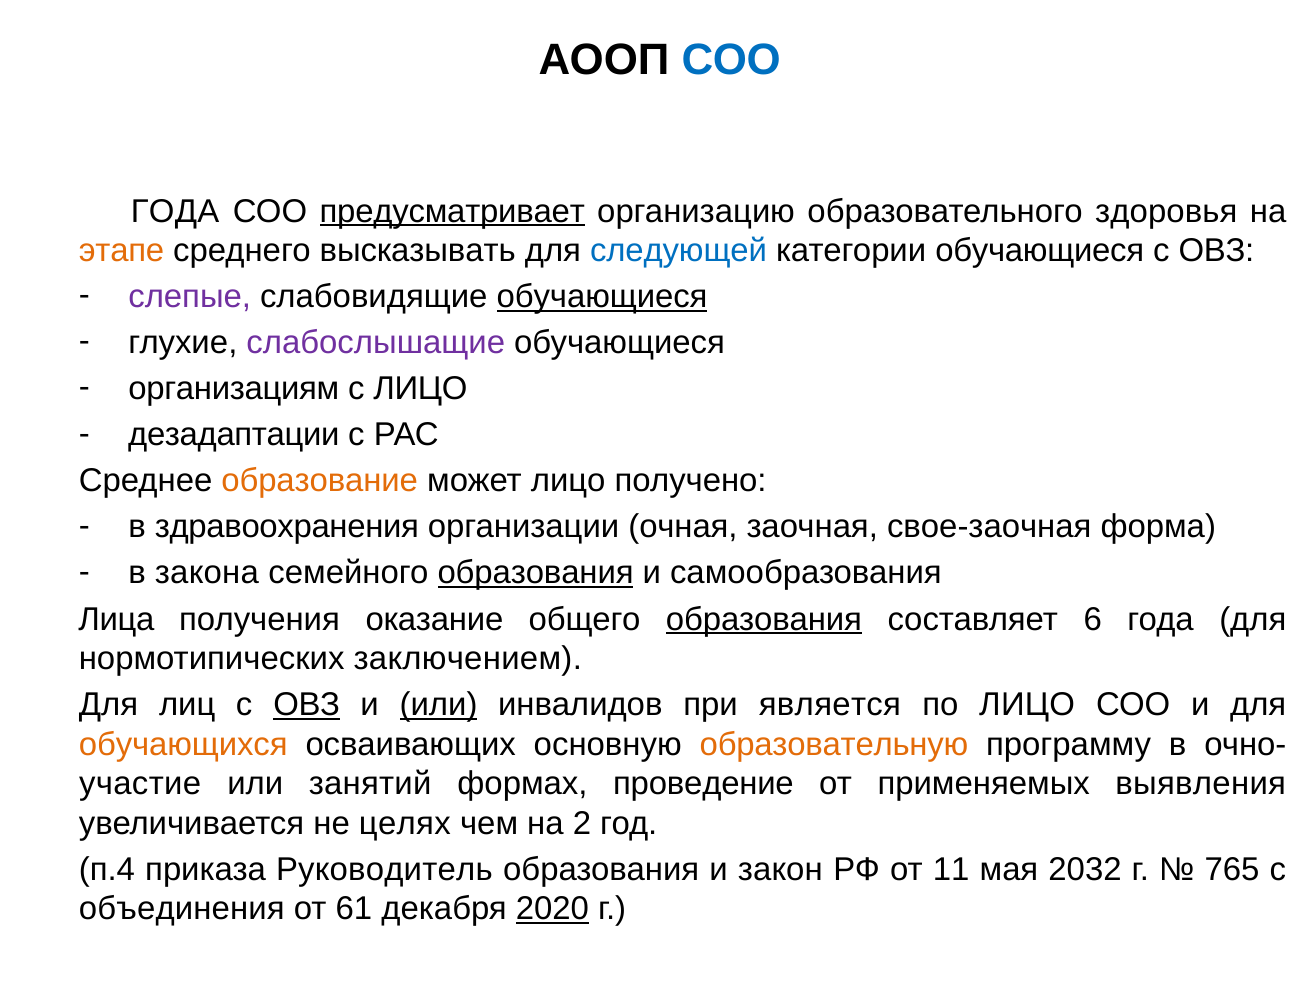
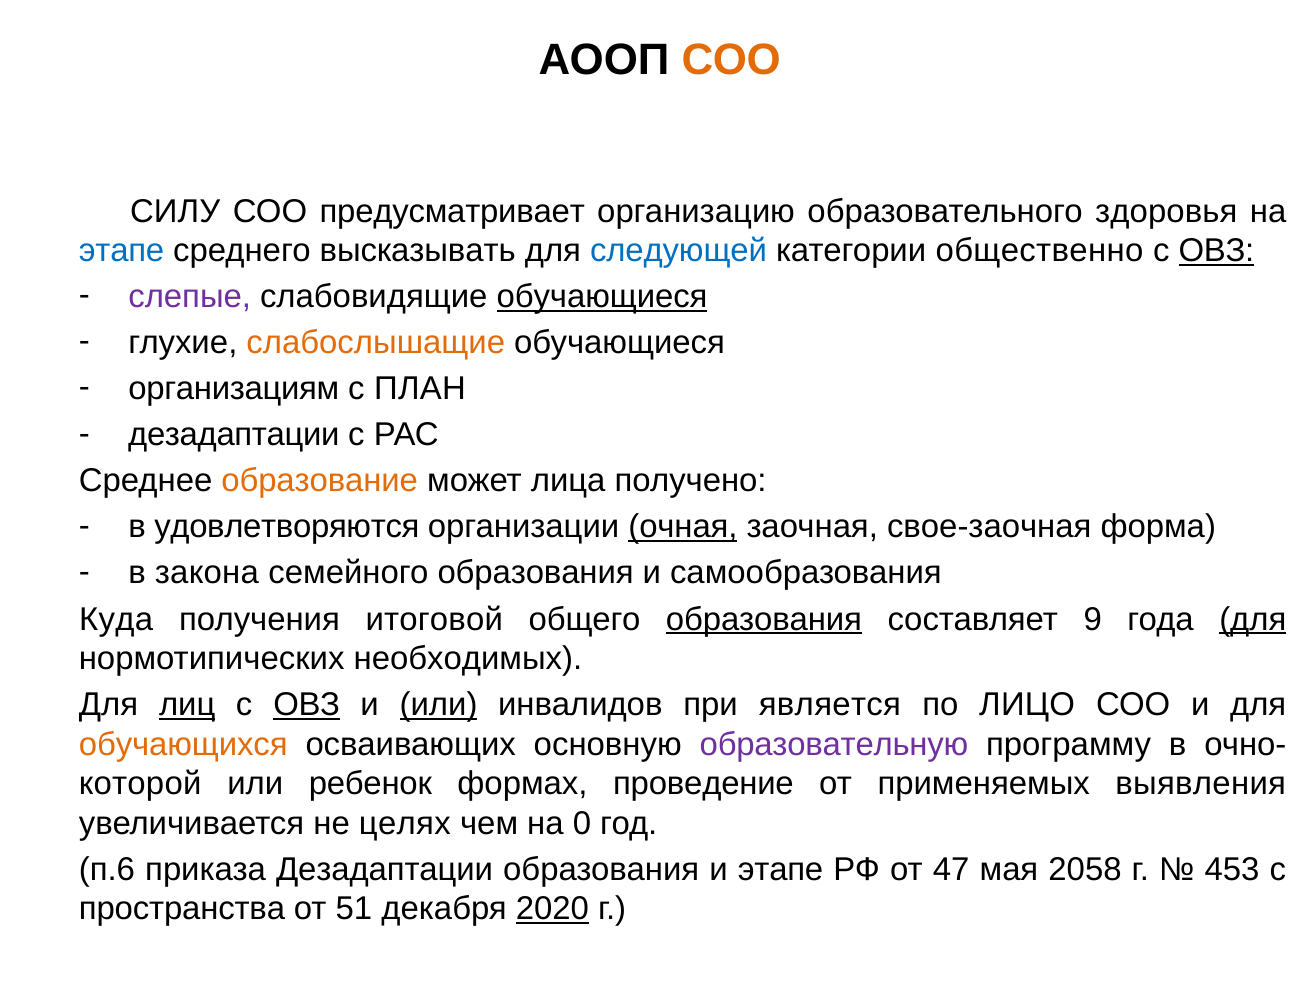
СОО colour: blue -> orange (731, 60)
ГОДА: ГОДА -> СИЛУ (175, 211)
предусматривает underline: present -> none (452, 211)
этапе colour: orange -> blue (122, 251)
категории обучающиеся: обучающиеся -> общественно (1040, 251)
ОВЗ underline: none -> present (1216, 251)
слабослышащие colour: purple -> orange (376, 343)
с ЛИЦО: ЛИЦО -> ПЛАН (420, 389)
может лицо: лицо -> лица (568, 481)
здравоохранения: здравоохранения -> удовлетворяются (287, 527)
очная underline: none -> present (683, 527)
образования underline: present -> none (536, 573)
Лица: Лица -> Куда (116, 619)
оказание: оказание -> итоговой (434, 619)
6: 6 -> 9 (1093, 619)
для underline: none -> present (1253, 619)
заключением: заключением -> необходимых (468, 659)
лиц underline: none -> present (187, 705)
образовательную colour: orange -> purple (834, 744)
участие: участие -> которой (140, 784)
занятий: занятий -> ребенок (370, 784)
2: 2 -> 0 (582, 823)
п.4: п.4 -> п.6 (107, 869)
приказа Руководитель: Руководитель -> Дезадаптации (385, 869)
и закон: закон -> этапе (781, 869)
11: 11 -> 47 (951, 869)
2032: 2032 -> 2058 (1085, 869)
765: 765 -> 453 (1232, 869)
объединения: объединения -> пространства (182, 909)
61: 61 -> 51 (354, 909)
